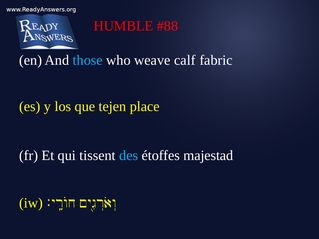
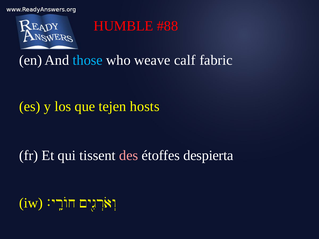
place: place -> hosts (145, 106)
des colour: light blue -> pink (129, 156)
majestad: majestad -> despierta (208, 156)
